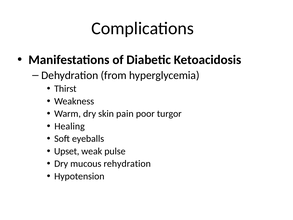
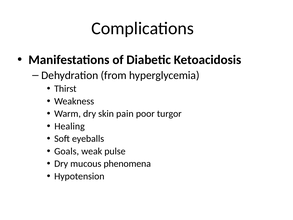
Upset: Upset -> Goals (67, 151)
rehydration: rehydration -> phenomena (127, 164)
